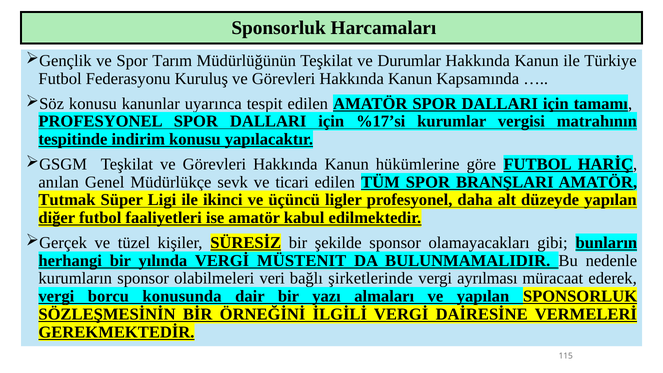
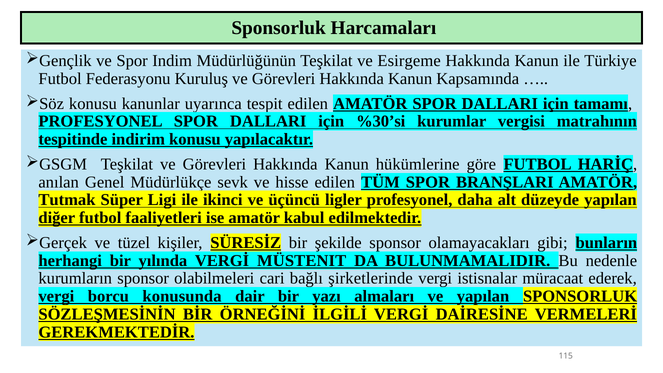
Tarım: Tarım -> Indim (172, 61)
Durumlar: Durumlar -> Esirgeme (409, 61)
%17’si: %17’si -> %30’si (381, 121)
ticari: ticari -> hisse (292, 182)
veri: veri -> cari (272, 278)
ayrılması: ayrılması -> istisnalar (487, 278)
